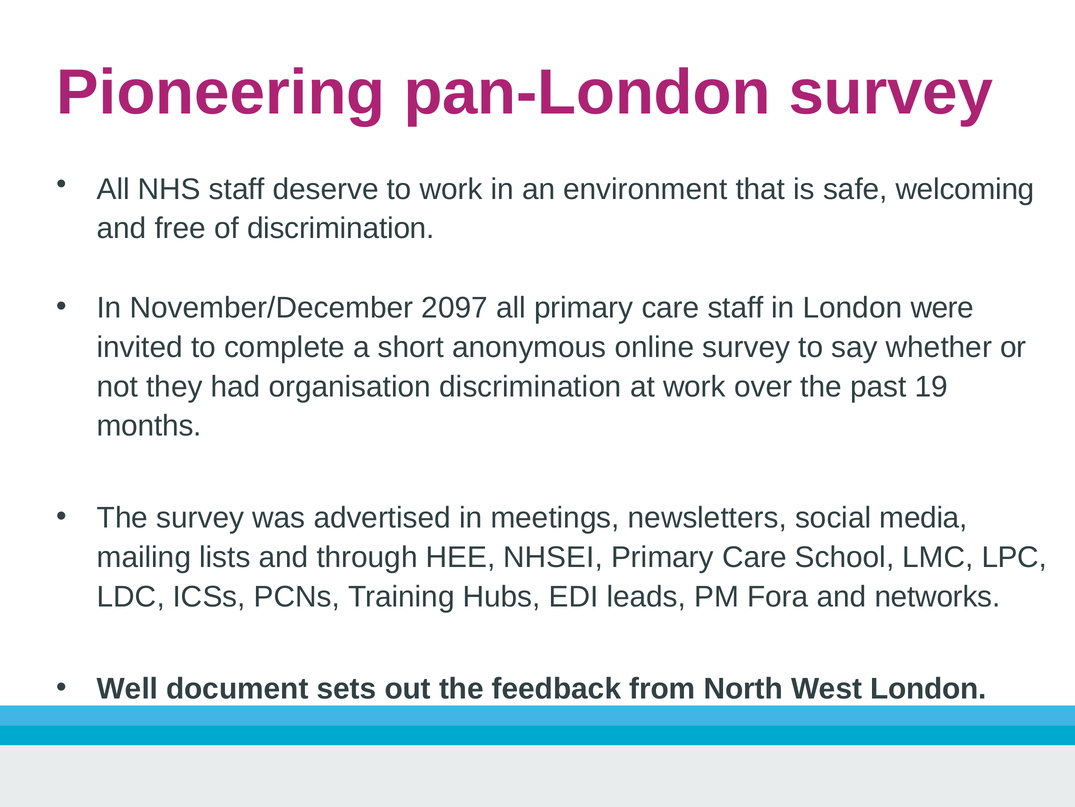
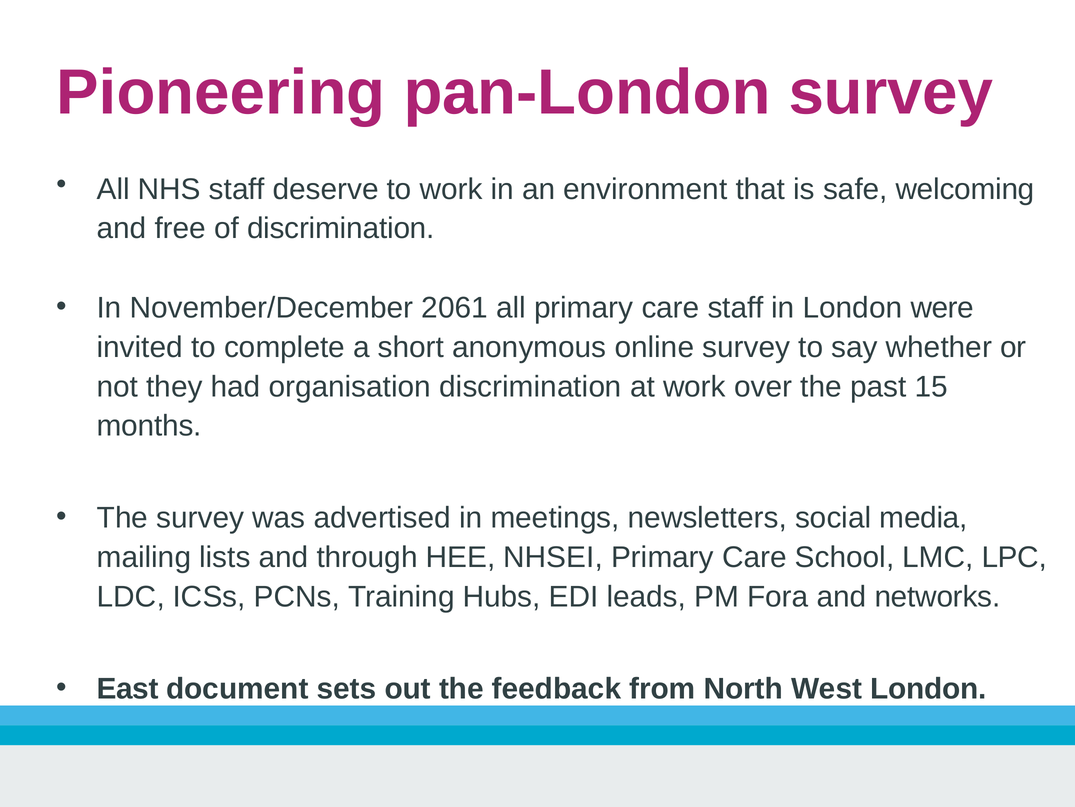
2097: 2097 -> 2061 (455, 308)
19: 19 -> 15 (931, 386)
Well: Well -> East (128, 688)
